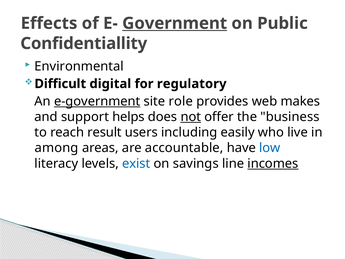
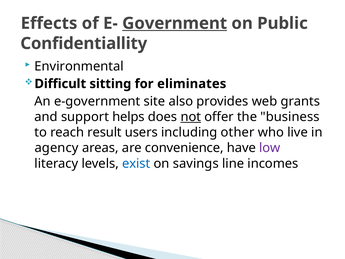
digital: digital -> sitting (110, 84)
regulatory: regulatory -> eliminates (192, 84)
e-government underline: present -> none (97, 101)
role: role -> also (181, 101)
makes: makes -> grants (300, 101)
easily: easily -> other (238, 132)
among: among -> agency (57, 148)
accountable: accountable -> convenience (184, 148)
low colour: blue -> purple (270, 148)
incomes underline: present -> none (273, 163)
